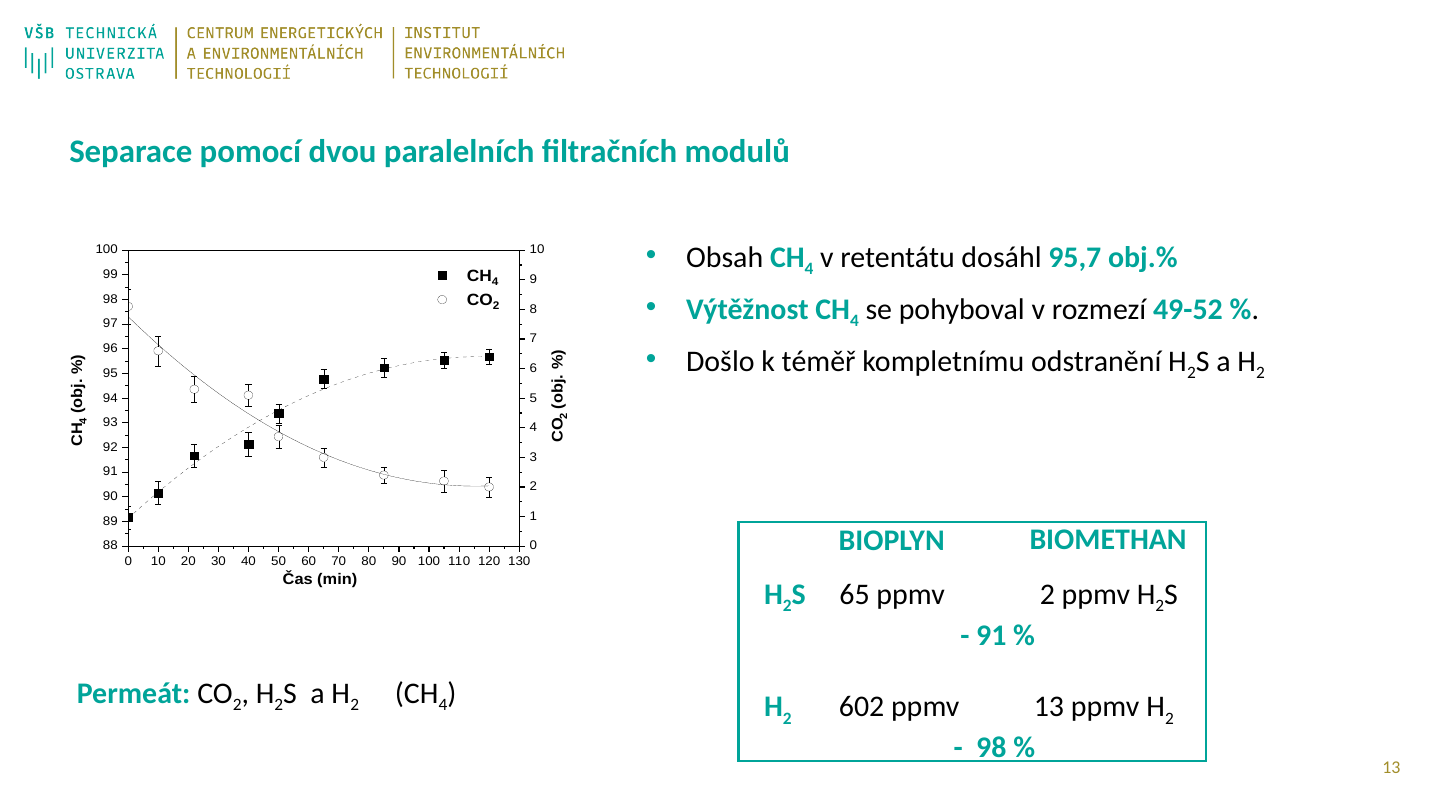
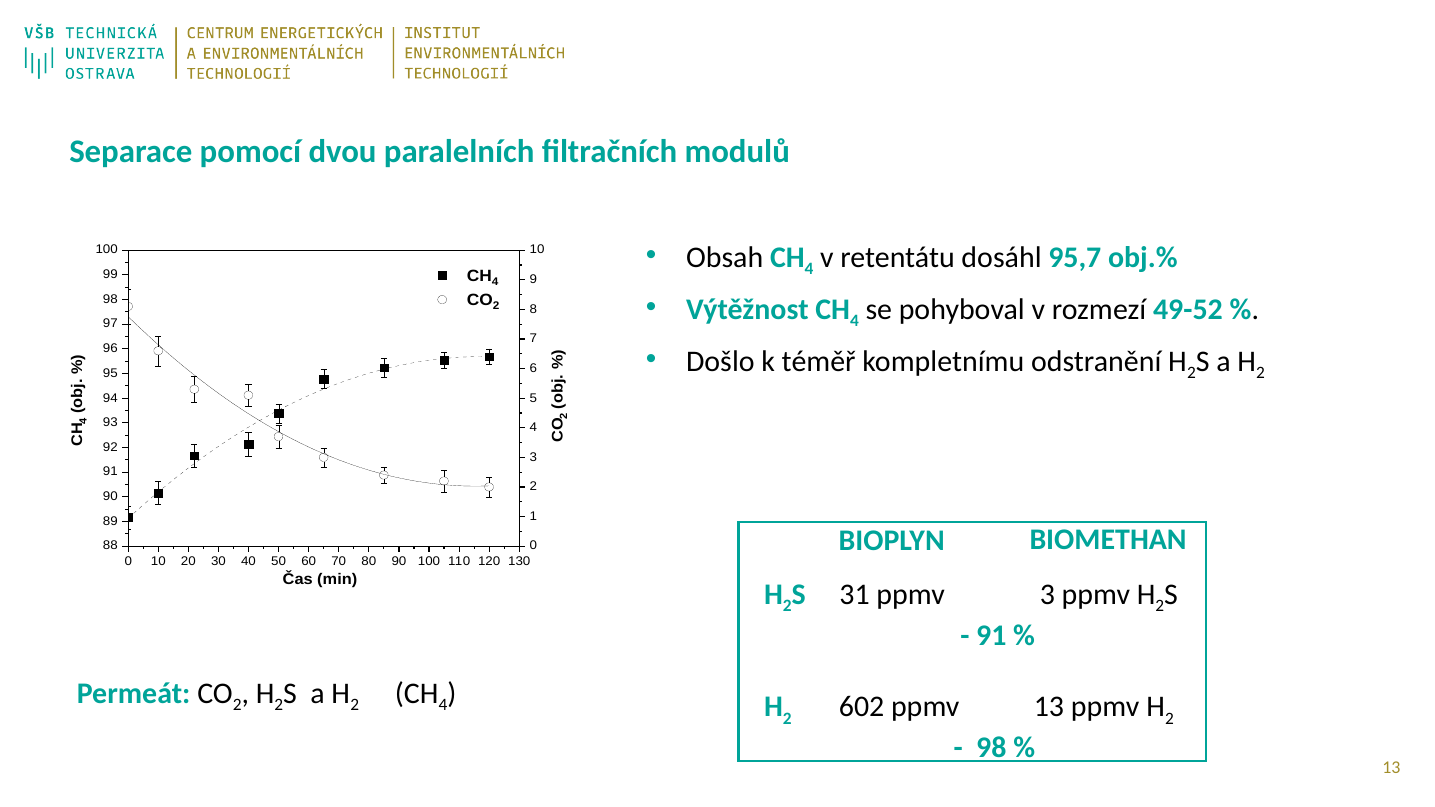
65: 65 -> 31 (854, 594)
ppmv 2: 2 -> 3 (1047, 594)
